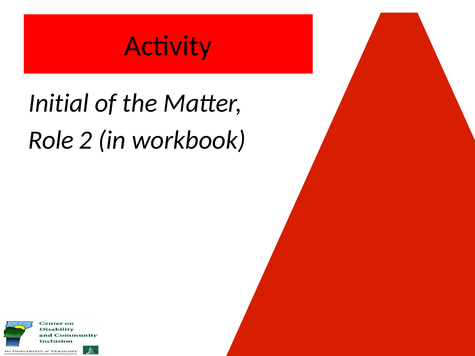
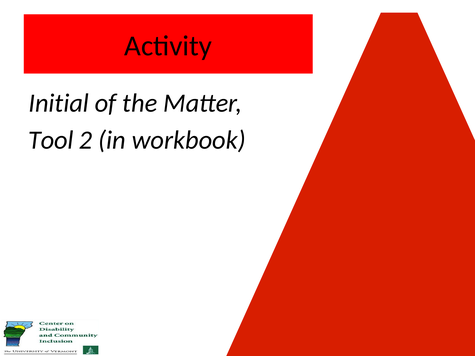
Role: Role -> Tool (51, 140)
